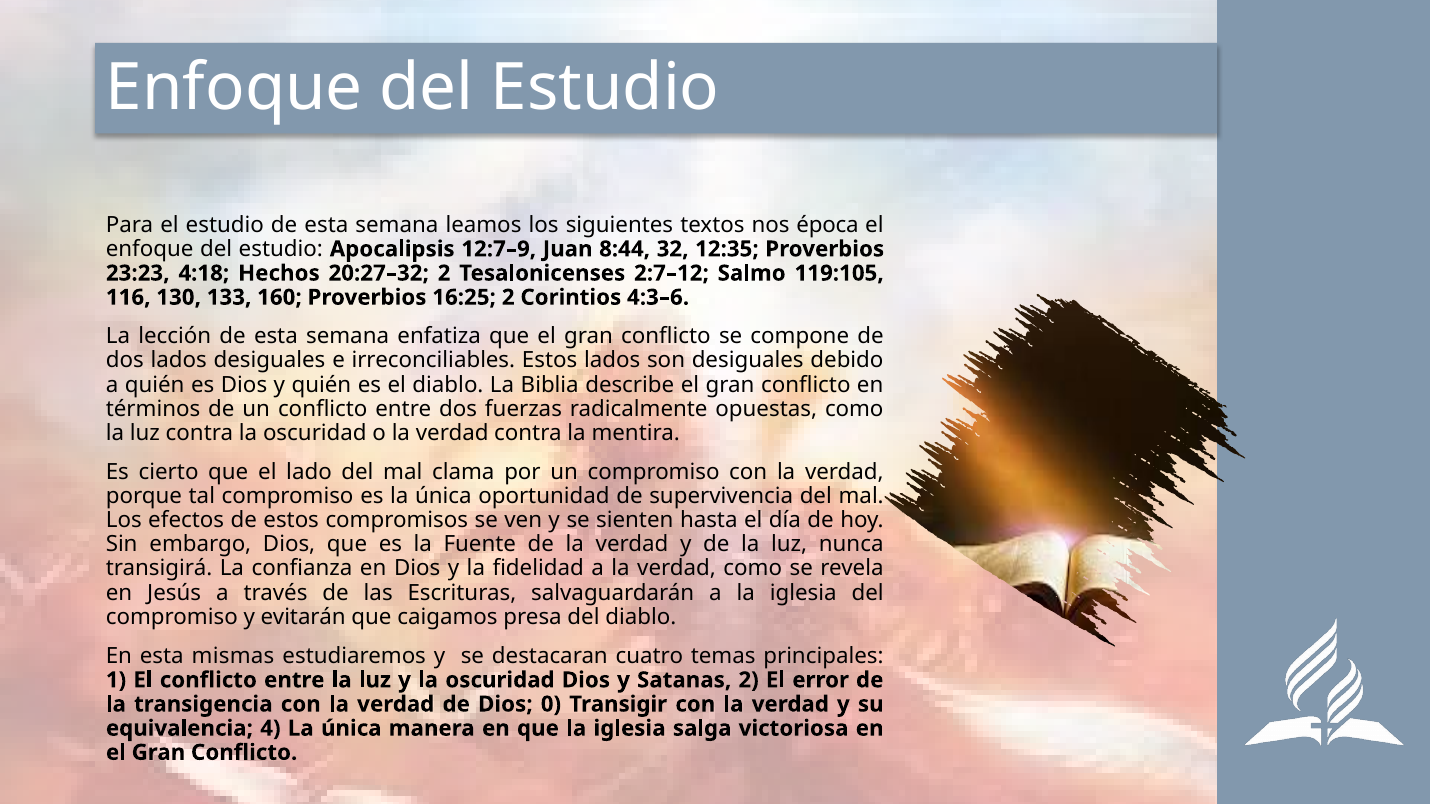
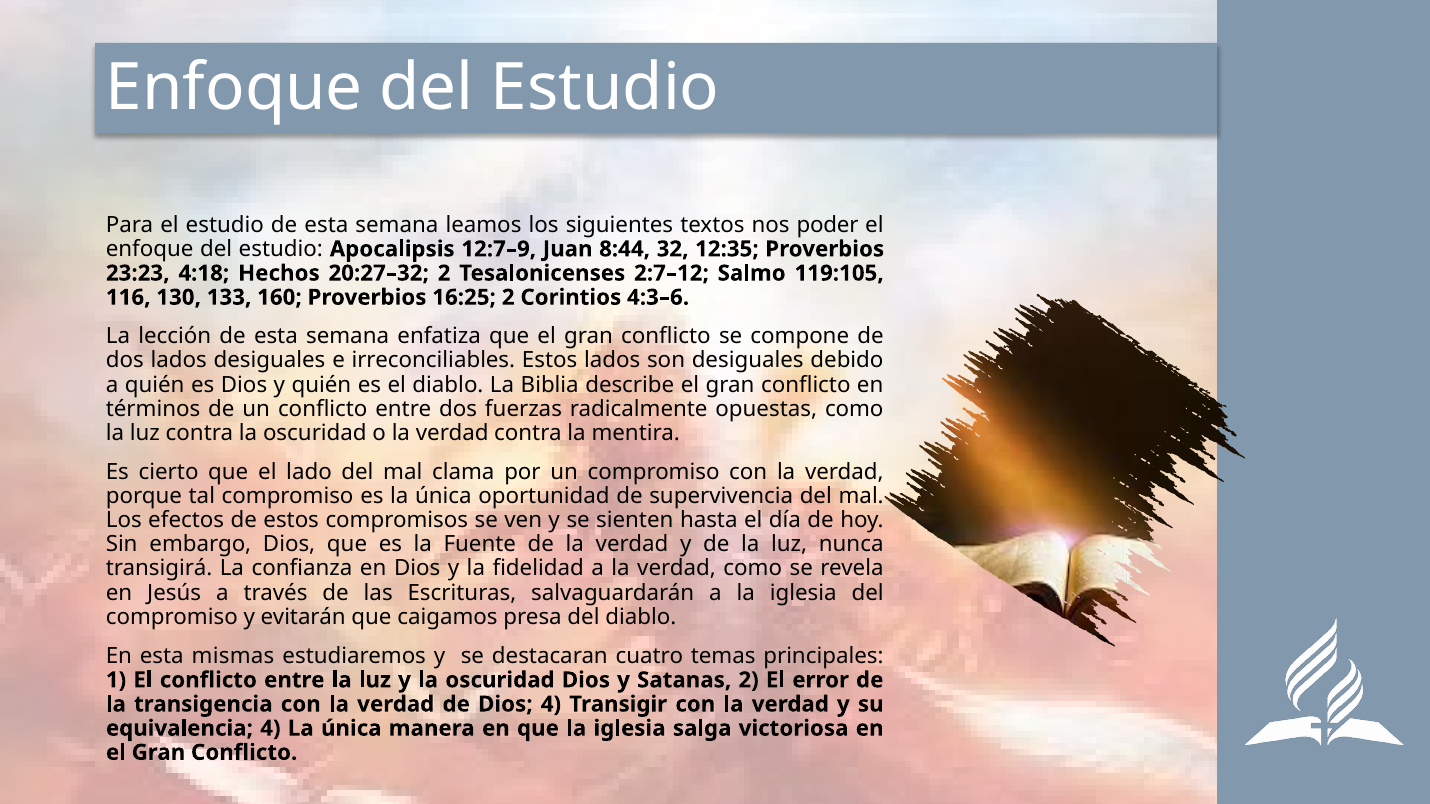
época: época -> poder (828, 225)
Dios 0: 0 -> 4 (551, 704)
